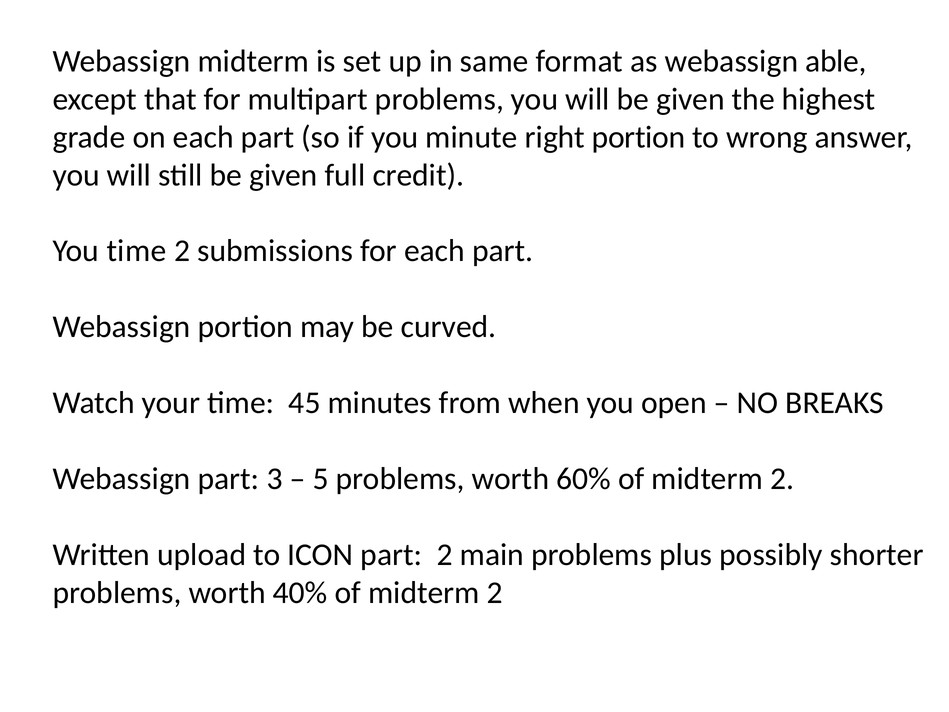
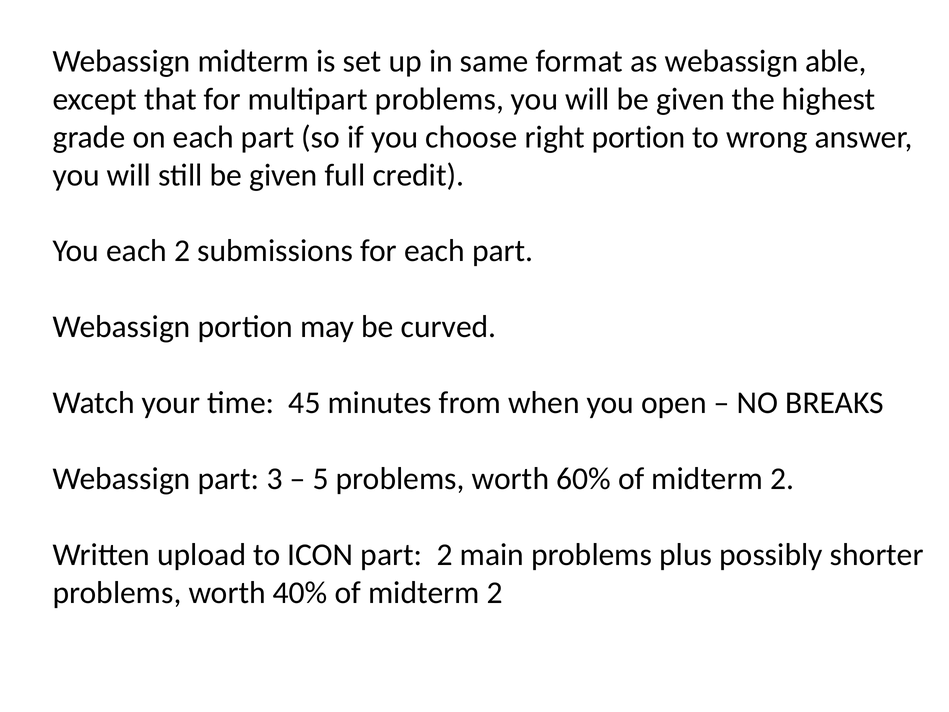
minute: minute -> choose (471, 137)
You time: time -> each (137, 251)
